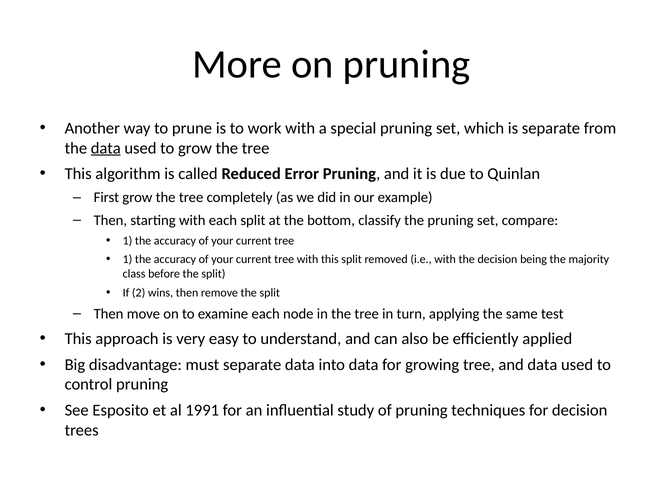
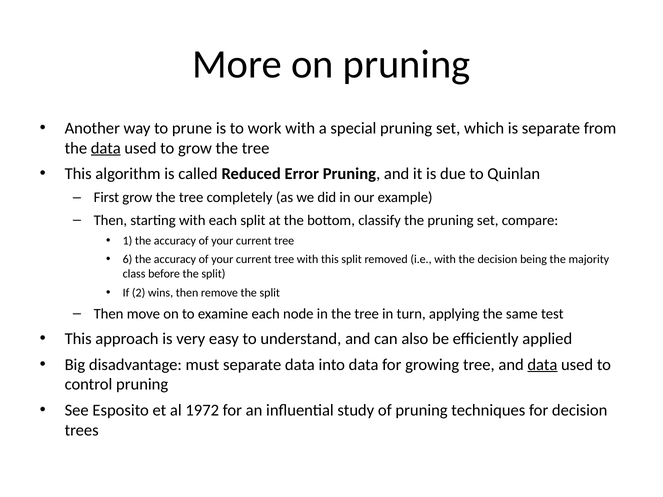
1: 1 -> 6 (127, 260)
data underline: none -> present (542, 365)
1991: 1991 -> 1972 (202, 410)
